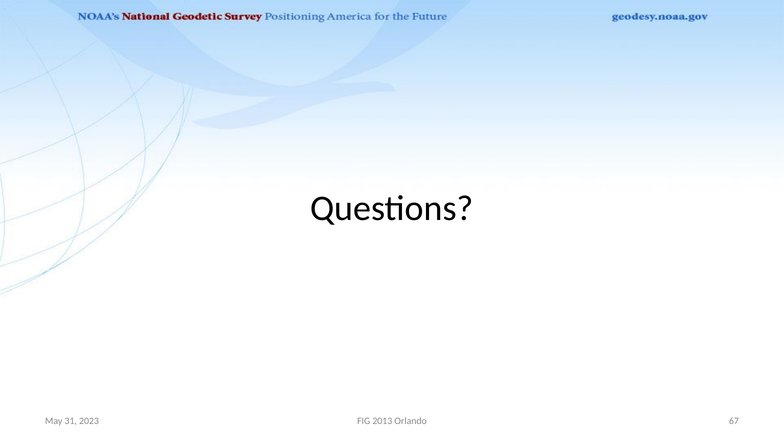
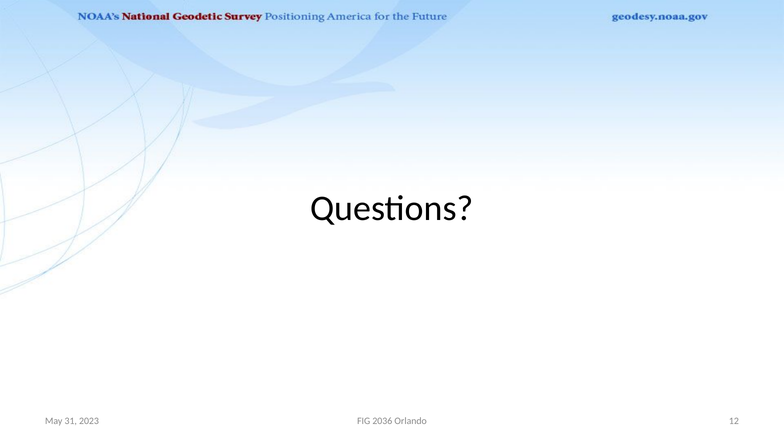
2013: 2013 -> 2036 (382, 421)
67: 67 -> 12 (734, 421)
